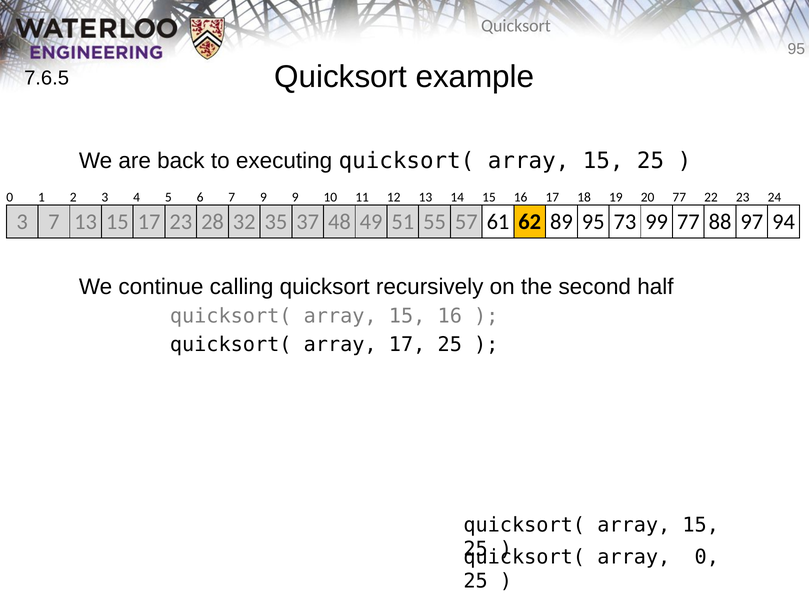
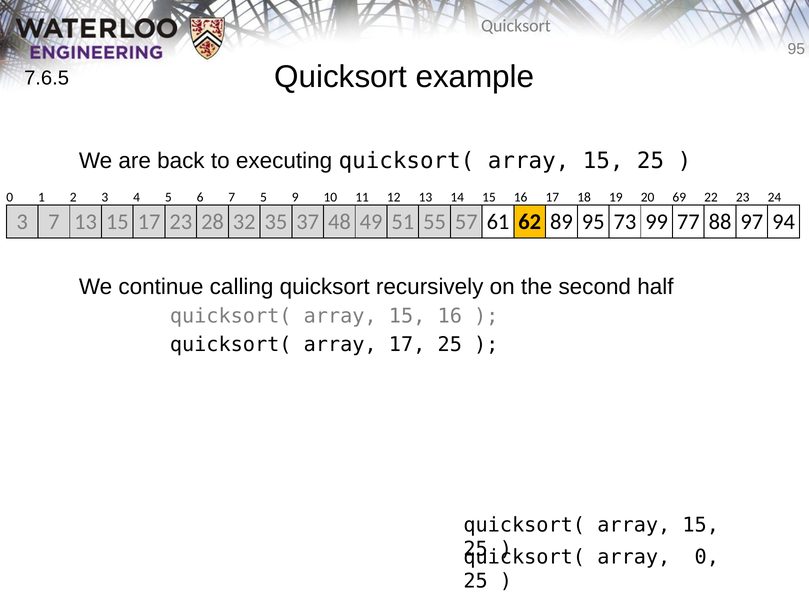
7 9: 9 -> 5 (263, 197)
20 77: 77 -> 69 (679, 197)
